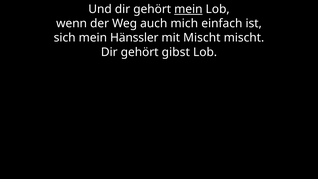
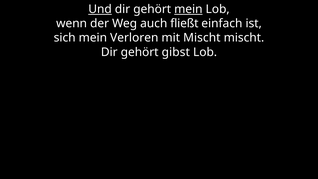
Und underline: none -> present (100, 9)
mich: mich -> fließt (184, 23)
Hänssler: Hänssler -> Verloren (134, 38)
